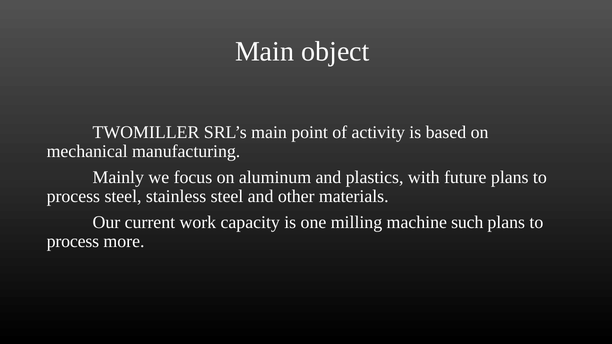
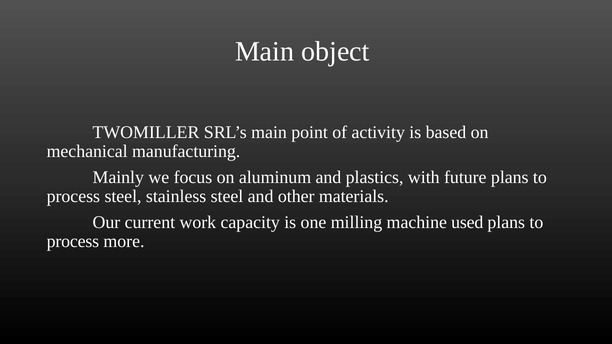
such: such -> used (467, 222)
